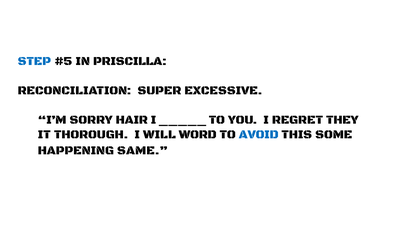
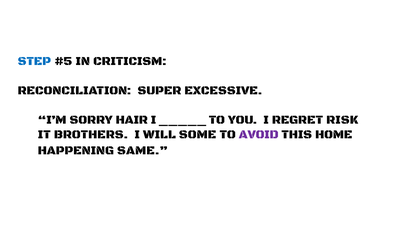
PRISCILLA: PRISCILLA -> CRITICISM (130, 61)
THEY: THEY -> RISK (342, 120)
THOROUGH: THOROUGH -> BROTHERS (91, 135)
WORD: WORD -> SOME (198, 135)
AVOID colour: blue -> purple (259, 135)
SOME: SOME -> HOME (334, 135)
